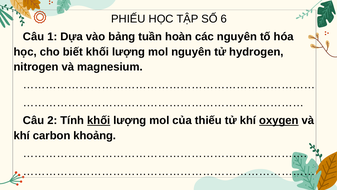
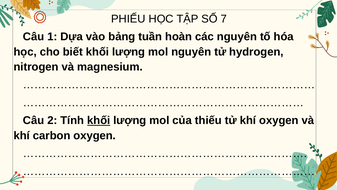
6: 6 -> 7 (224, 19)
oxygen underline: present -> none (279, 120)
carbon khoảng: khoảng -> oxygen (95, 135)
